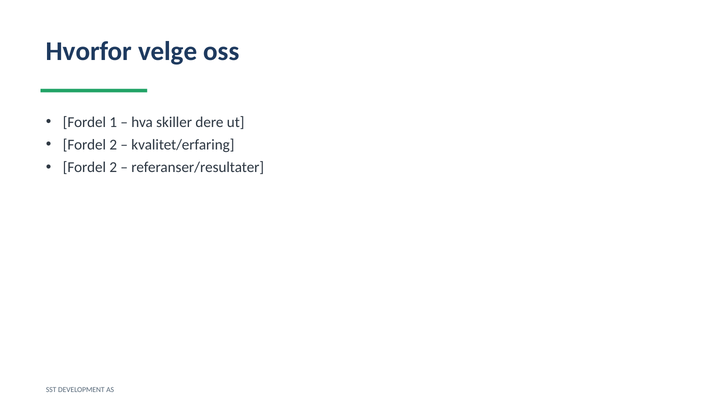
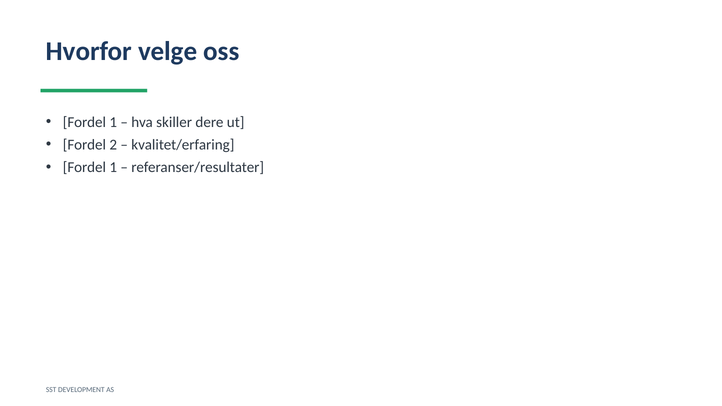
2: 2 -> 1 (113, 167)
